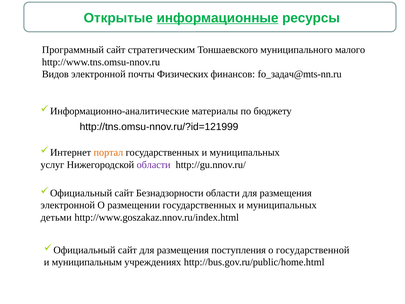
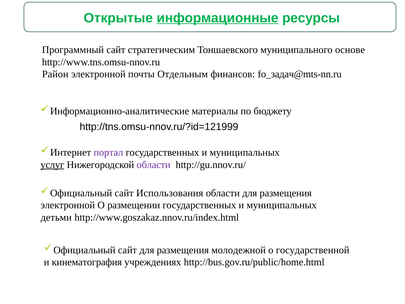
малого: малого -> основе (350, 50)
Видов: Видов -> Район (55, 74)
Физических: Физических -> Отдельным (183, 74)
портал colour: orange -> purple (108, 152)
услуг underline: none -> present (52, 165)
Безнадзорности: Безнадзорности -> Использования (170, 193)
поступления: поступления -> молодежной (239, 250)
муниципальным: муниципальным -> кинематография (87, 262)
